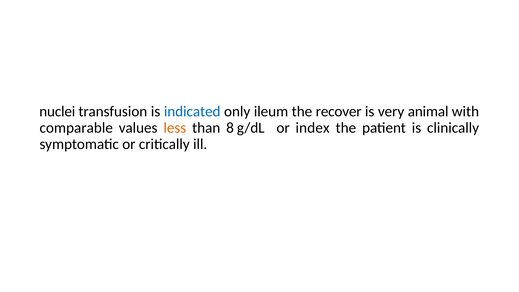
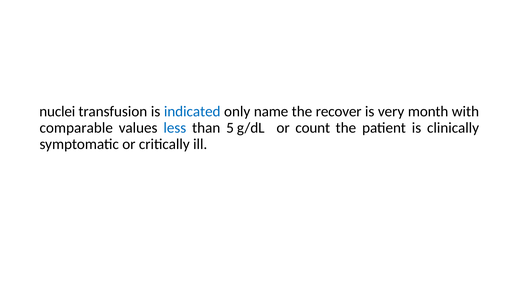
ileum: ileum -> name (271, 111)
animal: animal -> month (428, 111)
less colour: orange -> blue (175, 128)
8: 8 -> 5 (230, 128)
index: index -> count (313, 128)
